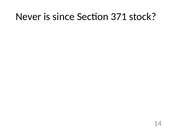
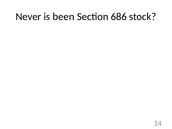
since: since -> been (64, 17)
371: 371 -> 686 (119, 17)
